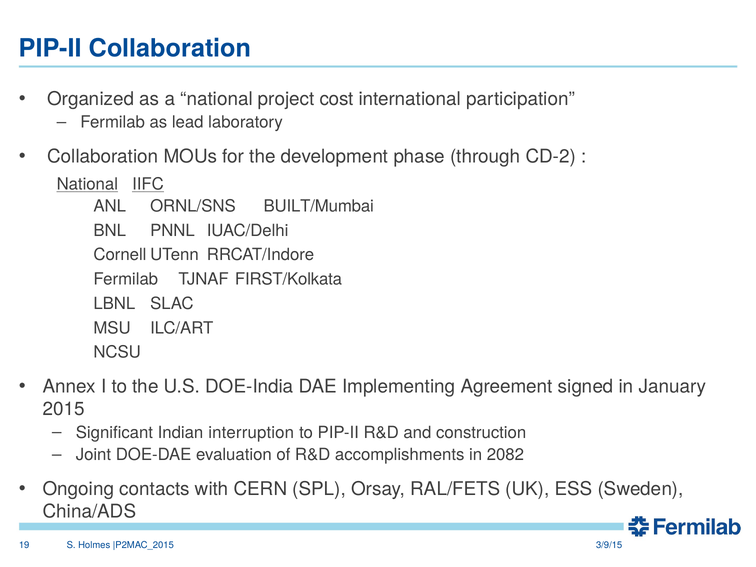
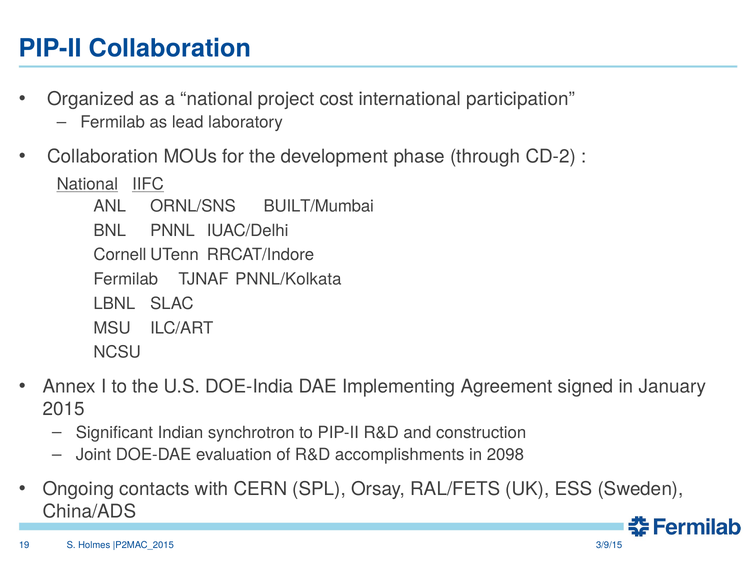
FIRST/Kolkata: FIRST/Kolkata -> PNNL/Kolkata (288, 279)
interruption: interruption -> synchrotron (251, 433)
2082: 2082 -> 2098 (505, 455)
